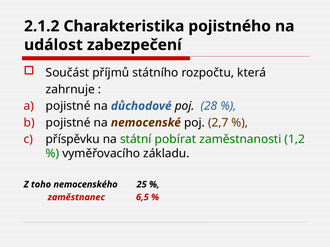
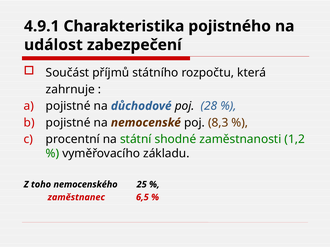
2.1.2: 2.1.2 -> 4.9.1 (42, 26)
2,7: 2,7 -> 8,3 (218, 123)
příspěvku: příspěvku -> procentní (73, 140)
pobírat: pobírat -> shodné (175, 140)
